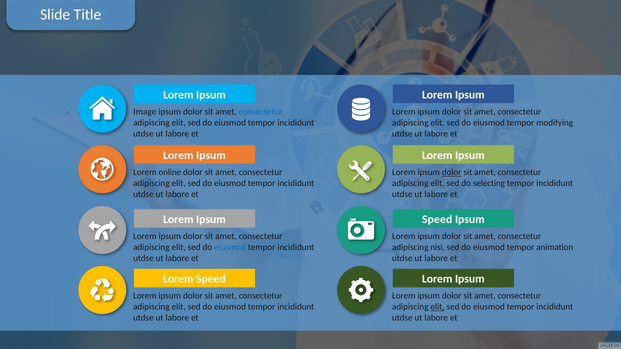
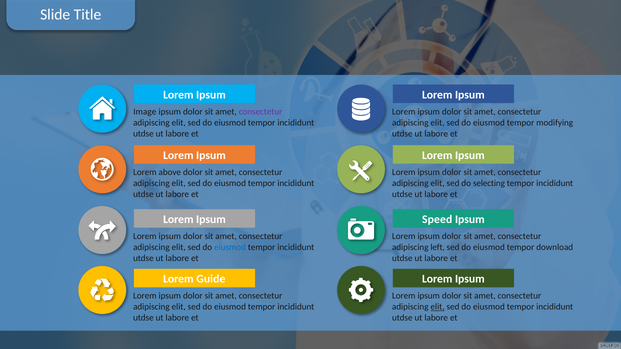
consectetur colour: blue -> purple (261, 112)
online: online -> above (170, 173)
dolor underline: present -> none (452, 173)
nisi: nisi -> left (438, 247)
animation: animation -> download (555, 247)
Lorem Speed: Speed -> Guide (211, 279)
